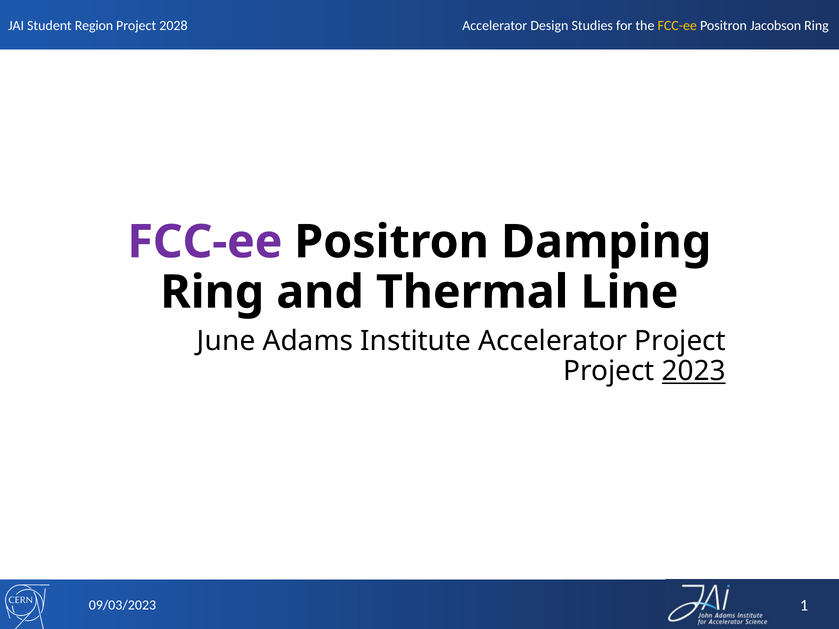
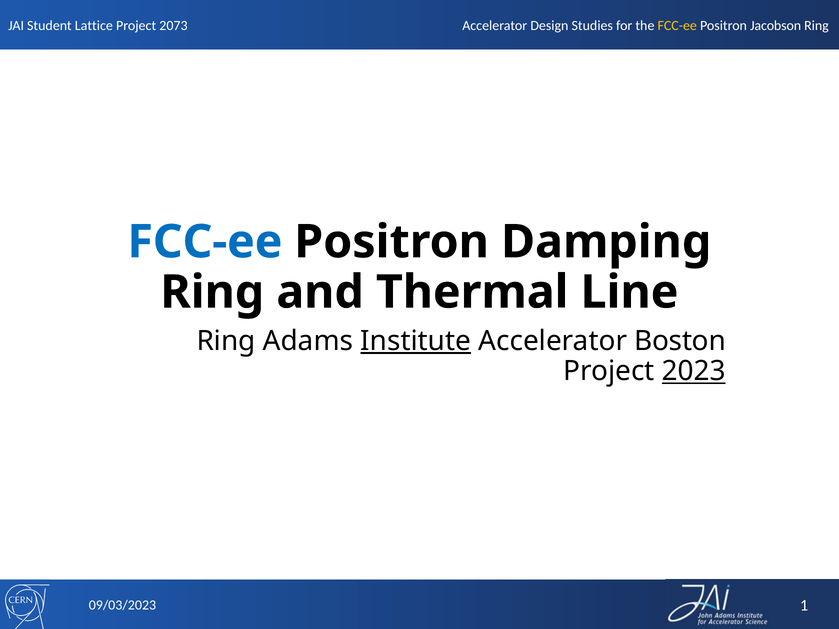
Region: Region -> Lattice (94, 26)
2028: 2028 -> 2073 (173, 26)
FCC-ee colour: purple -> blue (205, 242)
June: June -> Ring (226, 341)
Institute underline: none -> present (416, 341)
Accelerator Project: Project -> Boston (680, 341)
